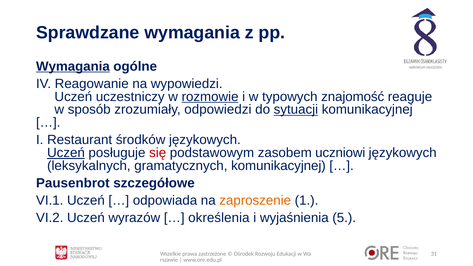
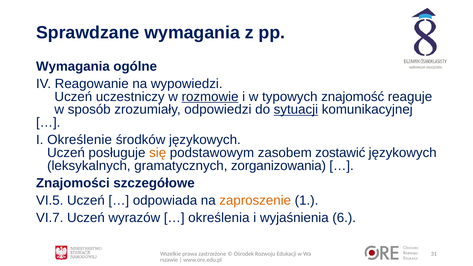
Wymagania underline: present -> none (73, 66)
Restaurant: Restaurant -> Określenie (80, 140)
Uczeń underline: present -> none (66, 153)
się colour: red -> orange (158, 153)
uczniowi: uczniowi -> zostawić (340, 153)
gramatycznych komunikacyjnej: komunikacyjnej -> zorganizowania (278, 166)
Pausenbrot: Pausenbrot -> Znajomości (73, 183)
VI.1: VI.1 -> VI.5 (50, 201)
VI.2: VI.2 -> VI.7 (50, 218)
5: 5 -> 6 (344, 218)
